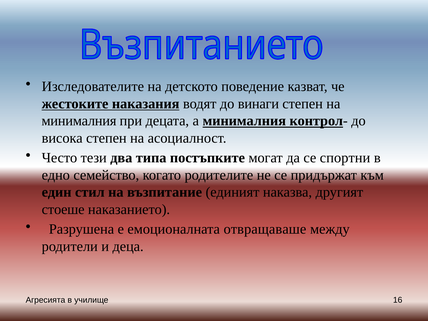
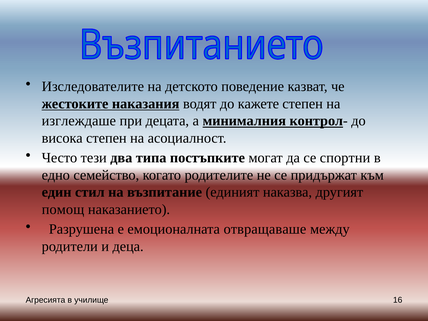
винаги: винаги -> кажете (258, 104)
минималния: минималния -> изглеждаше (79, 121)
стоеше: стоеше -> помощ (63, 209)
